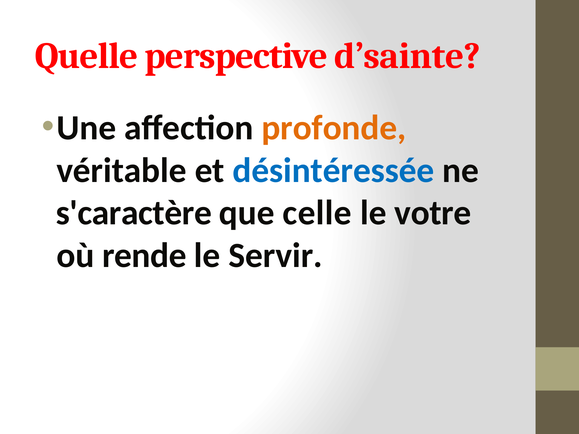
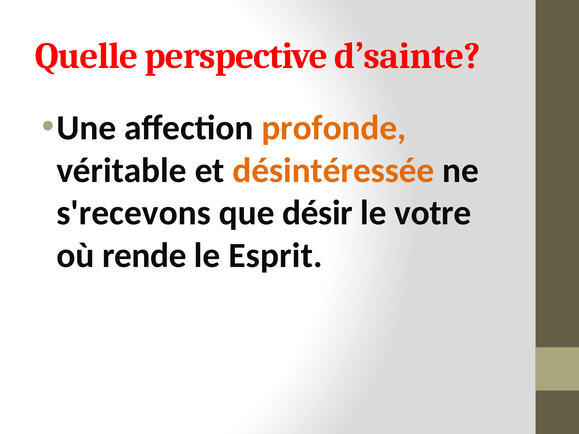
désintéressée colour: blue -> orange (333, 170)
s'caractère: s'caractère -> s'recevons (134, 213)
celle: celle -> désir (318, 213)
Servir: Servir -> Esprit (275, 256)
